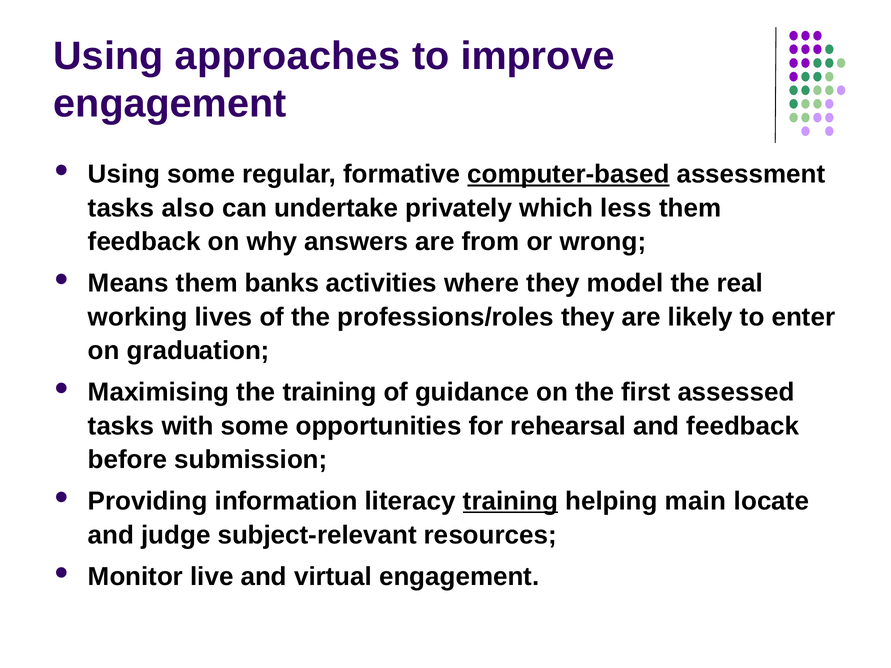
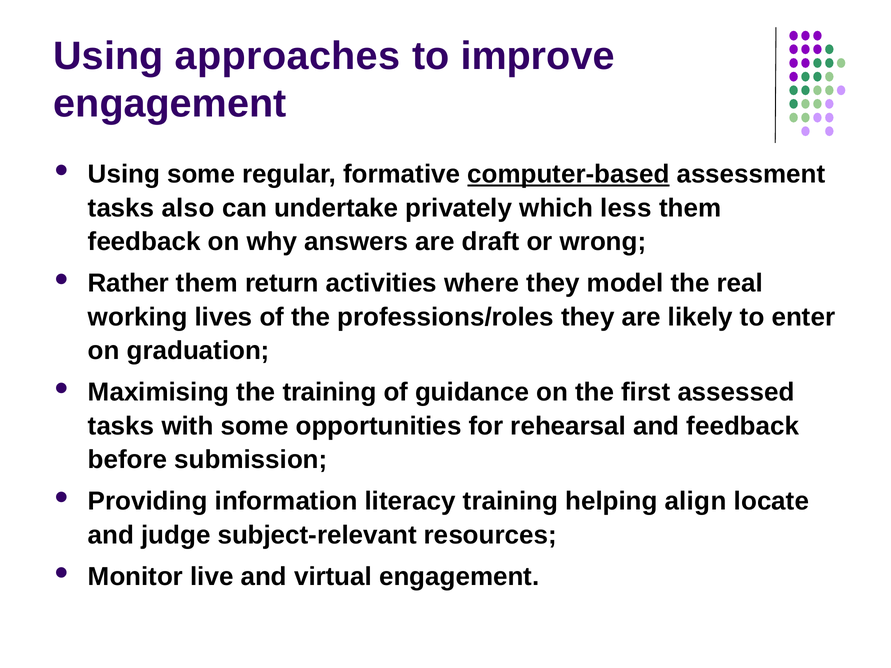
from: from -> draft (491, 242)
Means: Means -> Rather (128, 283)
banks: banks -> return (282, 283)
training underline: present -> none (510, 501)
main: main -> align (696, 501)
